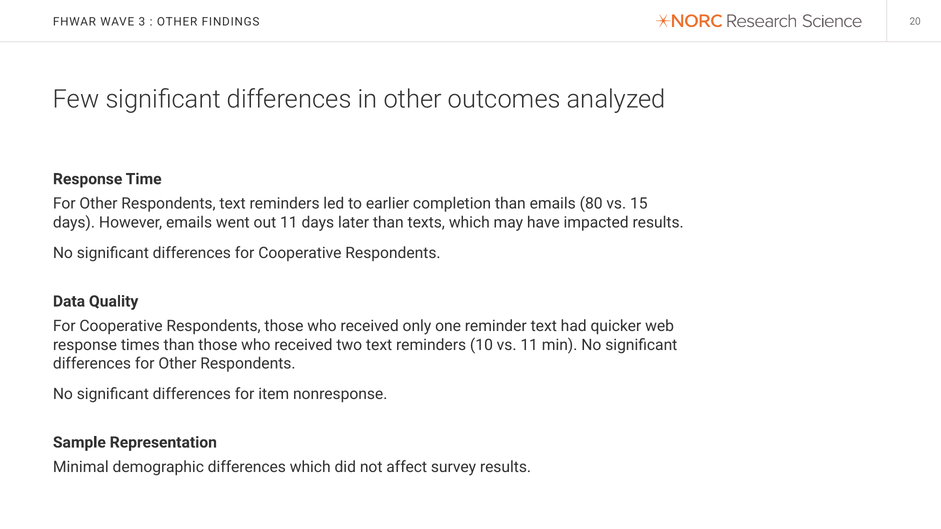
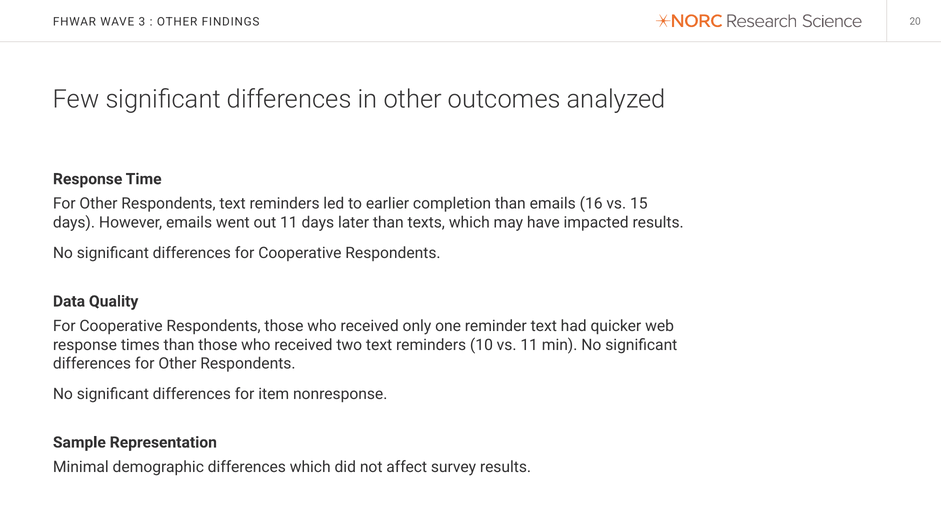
80: 80 -> 16 (591, 204)
